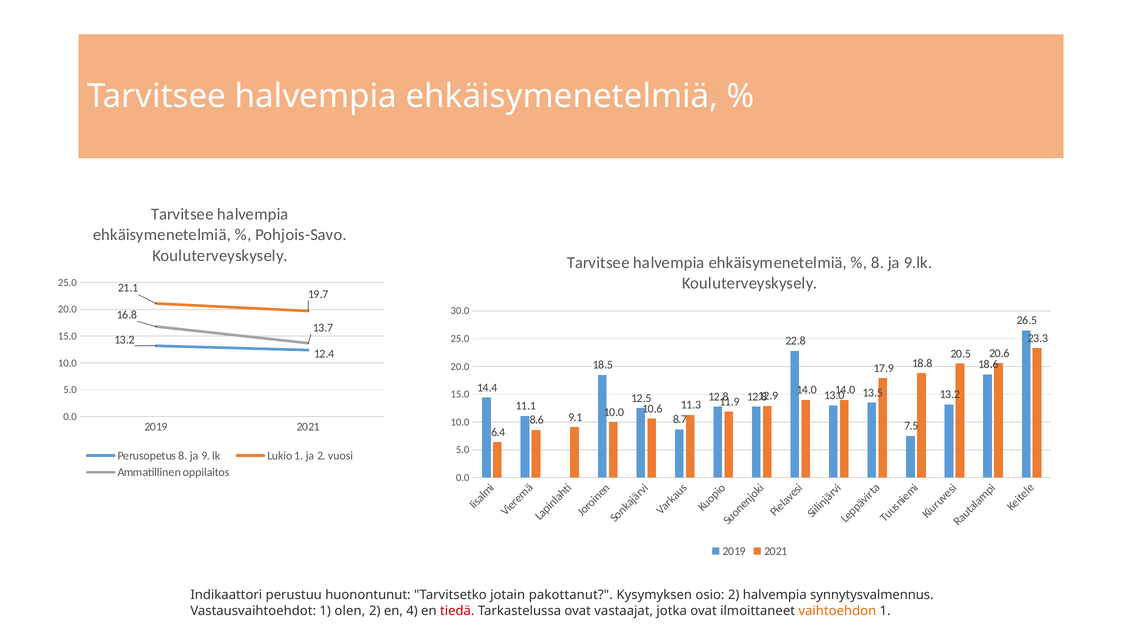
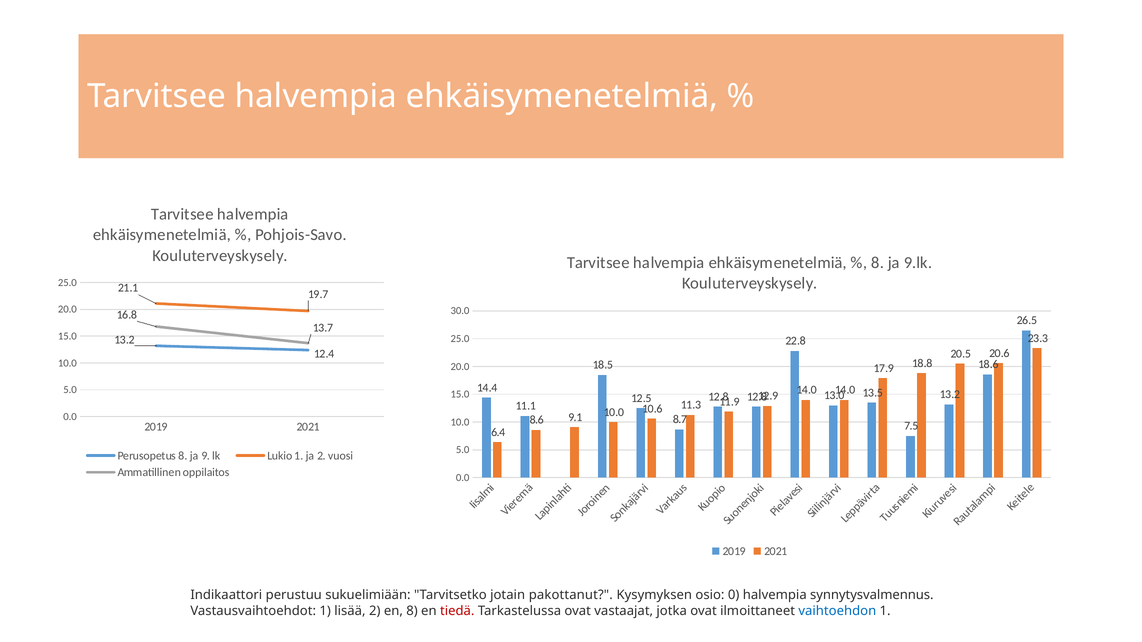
huonontunut: huonontunut -> sukuelimiään (368, 595)
osio 2: 2 -> 0 (734, 595)
olen: olen -> lisää (350, 611)
en 4: 4 -> 8 (412, 611)
vaihtoehdon colour: orange -> blue (837, 611)
